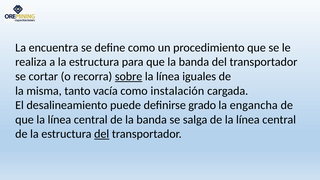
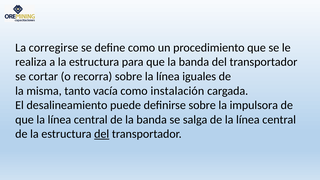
encuentra: encuentra -> corregirse (53, 48)
sobre underline: present -> none (129, 76)
definirse grado: grado -> sobre (202, 105)
engancha: engancha -> impulsora (254, 105)
